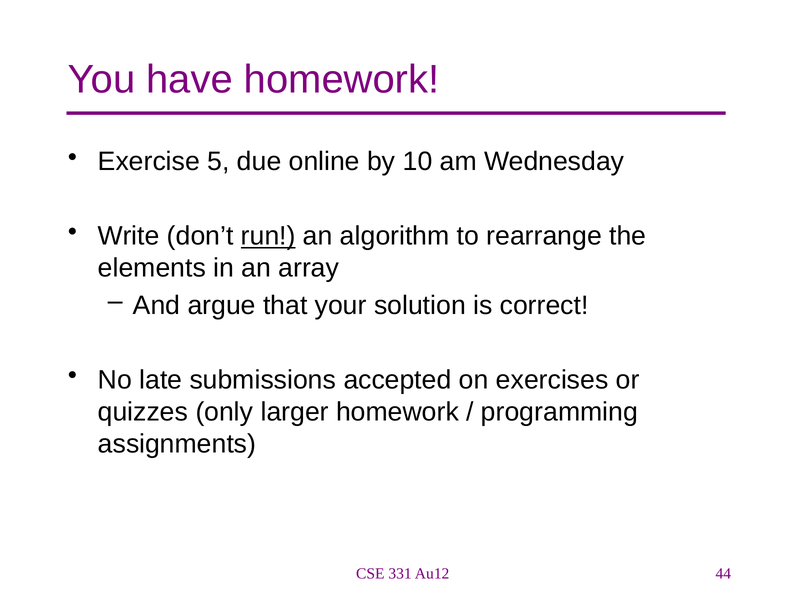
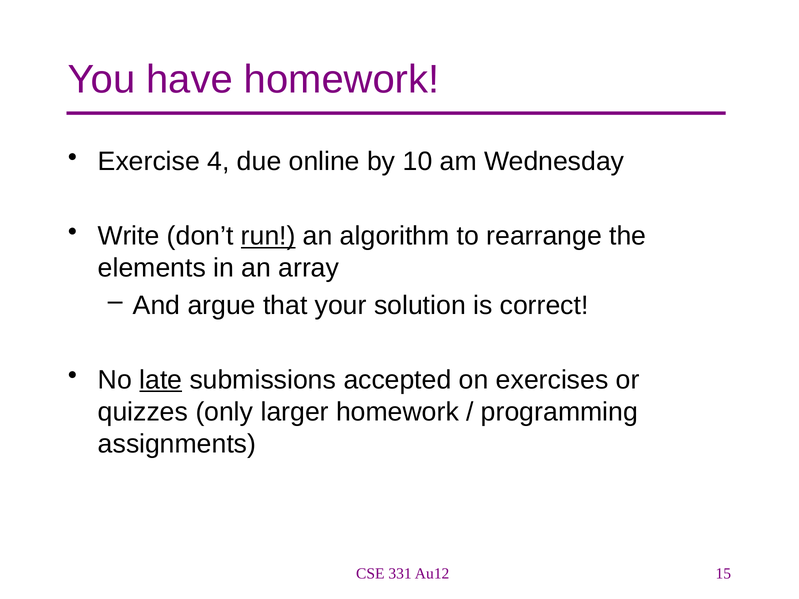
5: 5 -> 4 (218, 162)
late underline: none -> present (161, 380)
44: 44 -> 15 (723, 574)
